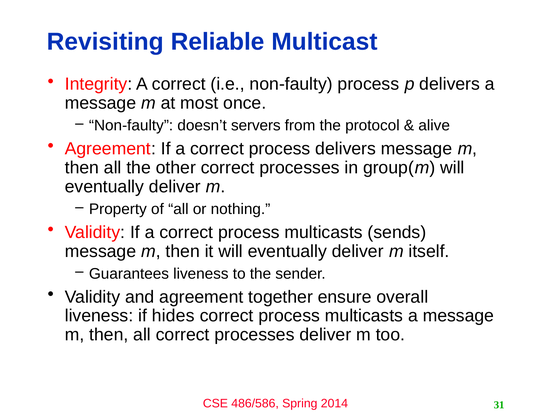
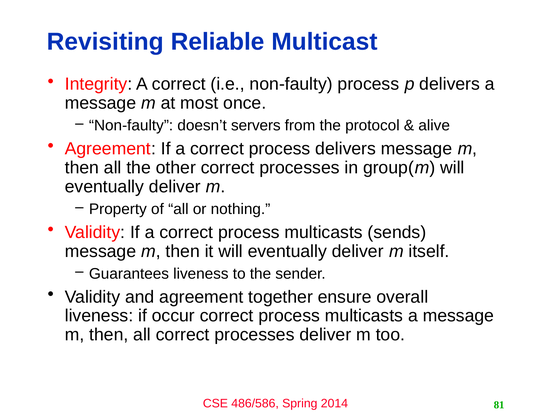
hides: hides -> occur (173, 316)
31: 31 -> 81 (499, 405)
